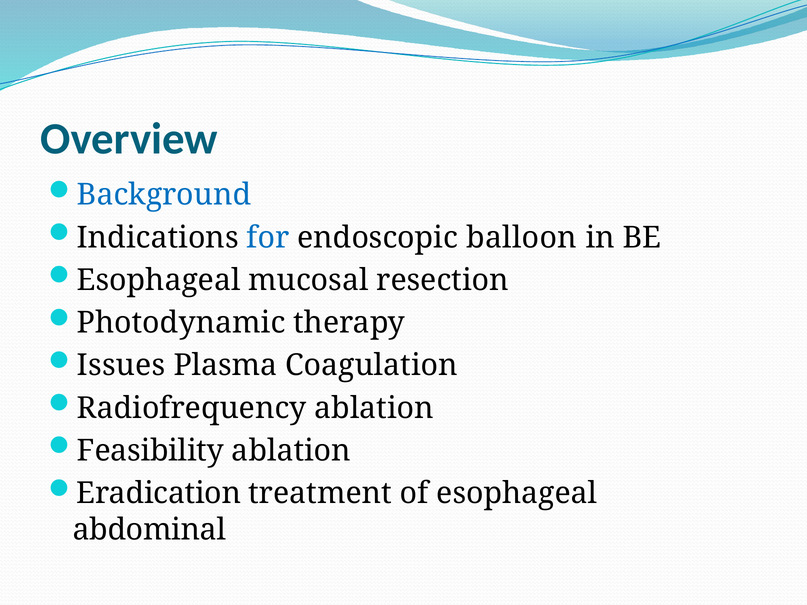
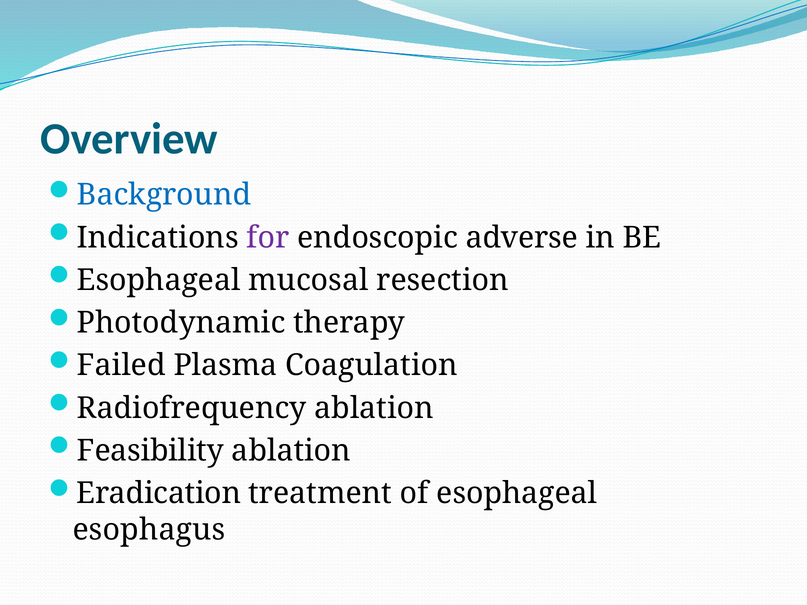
for colour: blue -> purple (268, 238)
balloon: balloon -> adverse (522, 238)
Issues: Issues -> Failed (121, 366)
abdominal: abdominal -> esophagus (149, 530)
